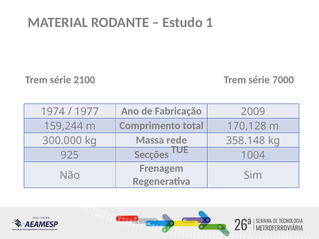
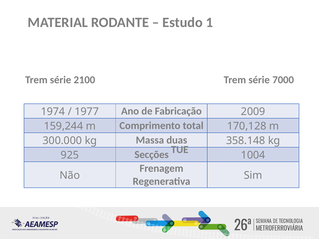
rede: rede -> duas (177, 140)
